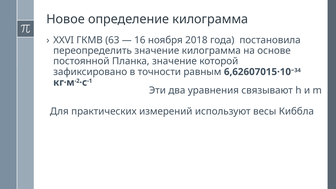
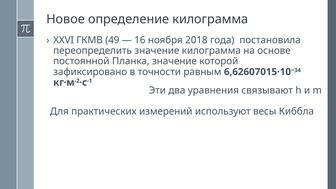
63: 63 -> 49 (112, 40)
